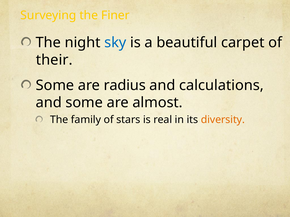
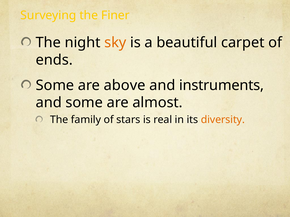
sky colour: blue -> orange (115, 43)
their: their -> ends (54, 60)
radius: radius -> above (125, 85)
calculations: calculations -> instruments (222, 85)
